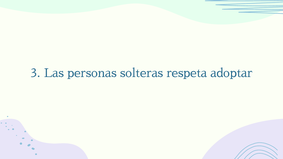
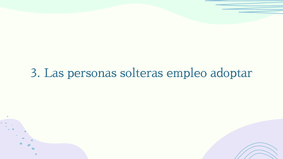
respeta: respeta -> empleo (187, 73)
